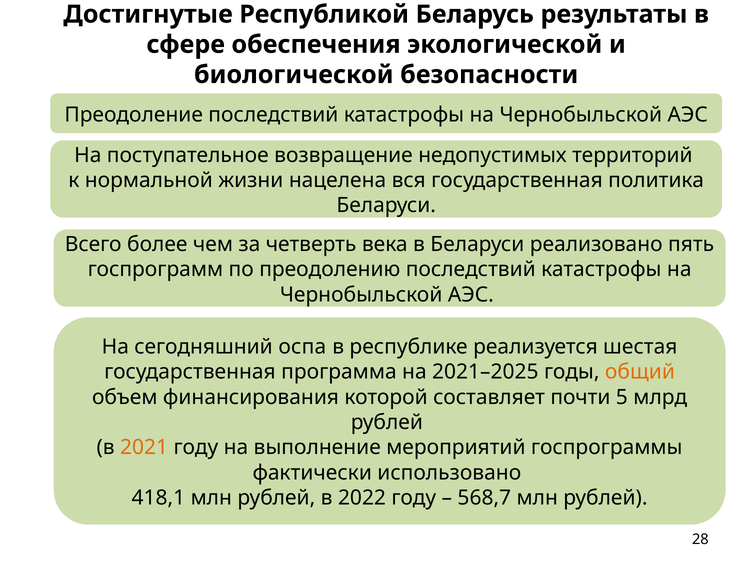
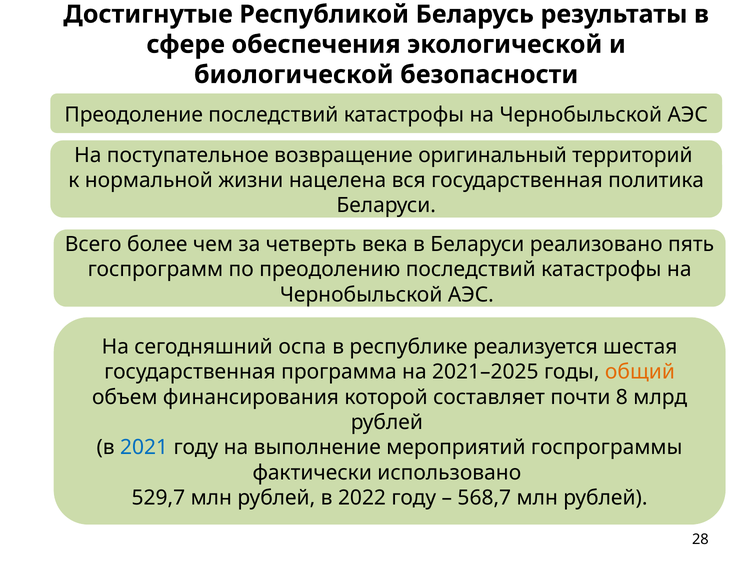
недопустимых: недопустимых -> оригинальный (493, 155)
5: 5 -> 8 (622, 397)
2021 colour: orange -> blue (144, 447)
418,1: 418,1 -> 529,7 (158, 497)
